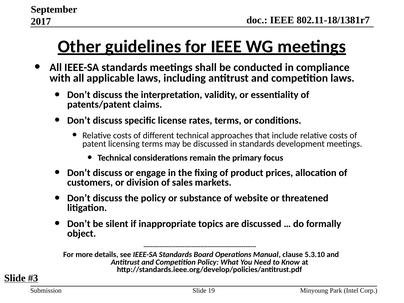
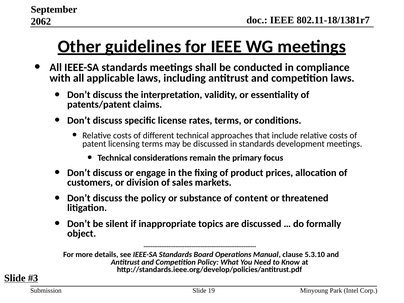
2017: 2017 -> 2062 (41, 22)
website: website -> content (251, 198)
